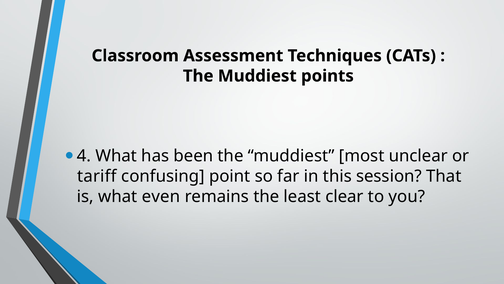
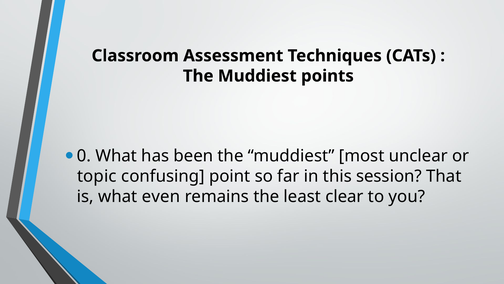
4: 4 -> 0 (84, 156)
tariff: tariff -> topic (97, 176)
